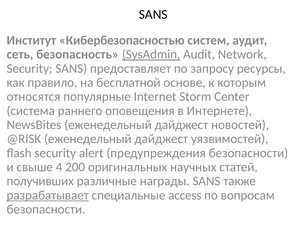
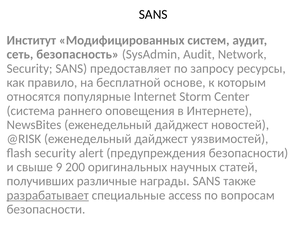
Кибербезопасностью: Кибербезопасностью -> Модифицированных (122, 40)
SysAdmin underline: present -> none (151, 54)
4: 4 -> 9 (59, 167)
